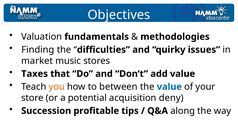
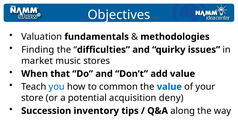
Taxes: Taxes -> When (35, 74)
you colour: orange -> blue (57, 87)
between: between -> common (118, 87)
profitable: profitable -> inventory (96, 111)
